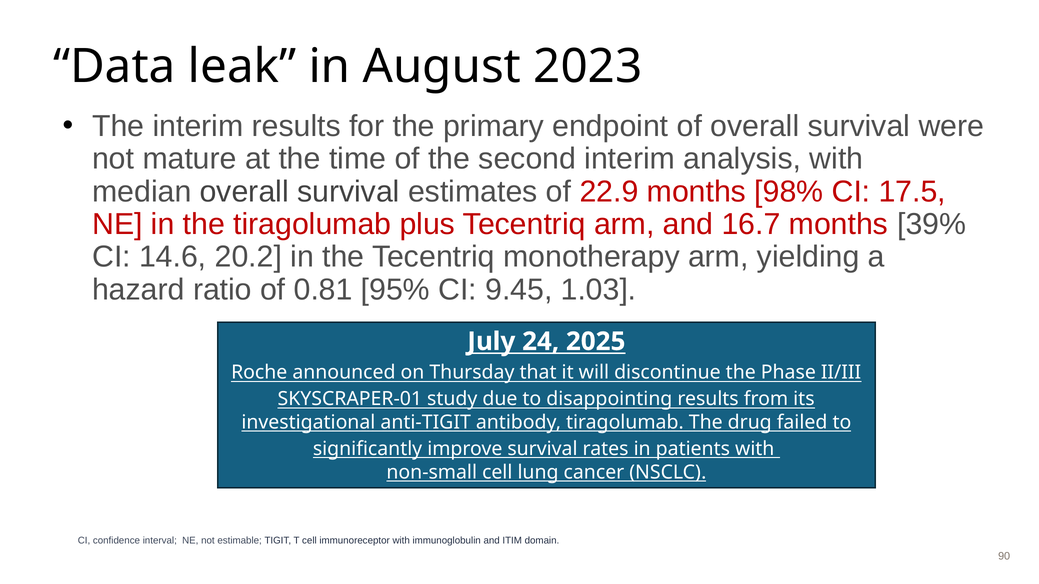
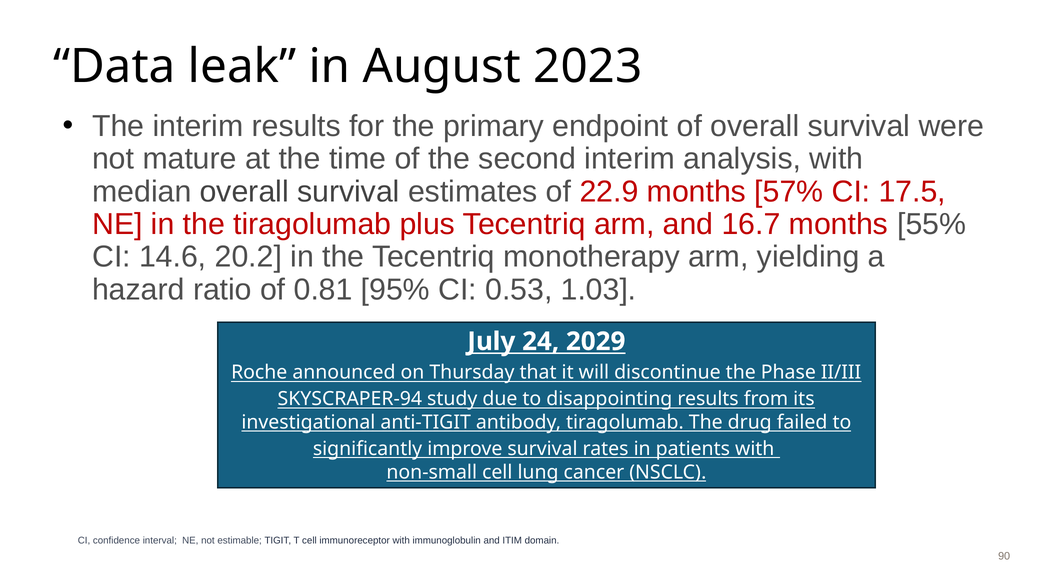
98%: 98% -> 57% (789, 192)
39%: 39% -> 55% (932, 224)
9.45: 9.45 -> 0.53 (519, 290)
2025: 2025 -> 2029 (596, 342)
SKYSCRAPER-01: SKYSCRAPER-01 -> SKYSCRAPER-94 (350, 399)
